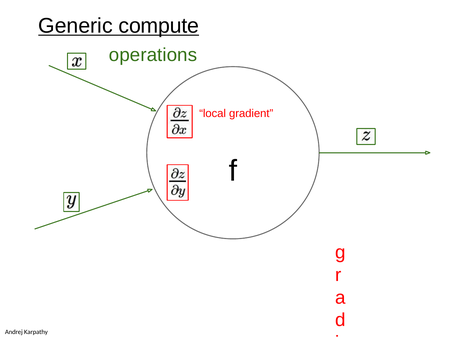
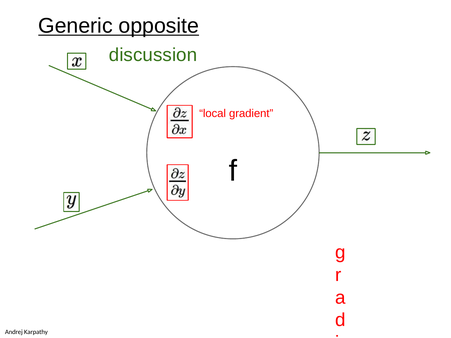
compute: compute -> opposite (159, 26)
operations: operations -> discussion (153, 55)
